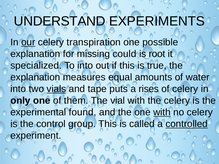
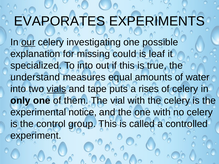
UNDERSTAND: UNDERSTAND -> EVAPORATES (60, 21)
transpiration: transpiration -> investigating (94, 42)
root: root -> leaf (157, 54)
explanation: explanation -> understand (35, 77)
found: found -> notice (83, 112)
with underline: present -> none (162, 112)
controlled underline: present -> none (187, 124)
